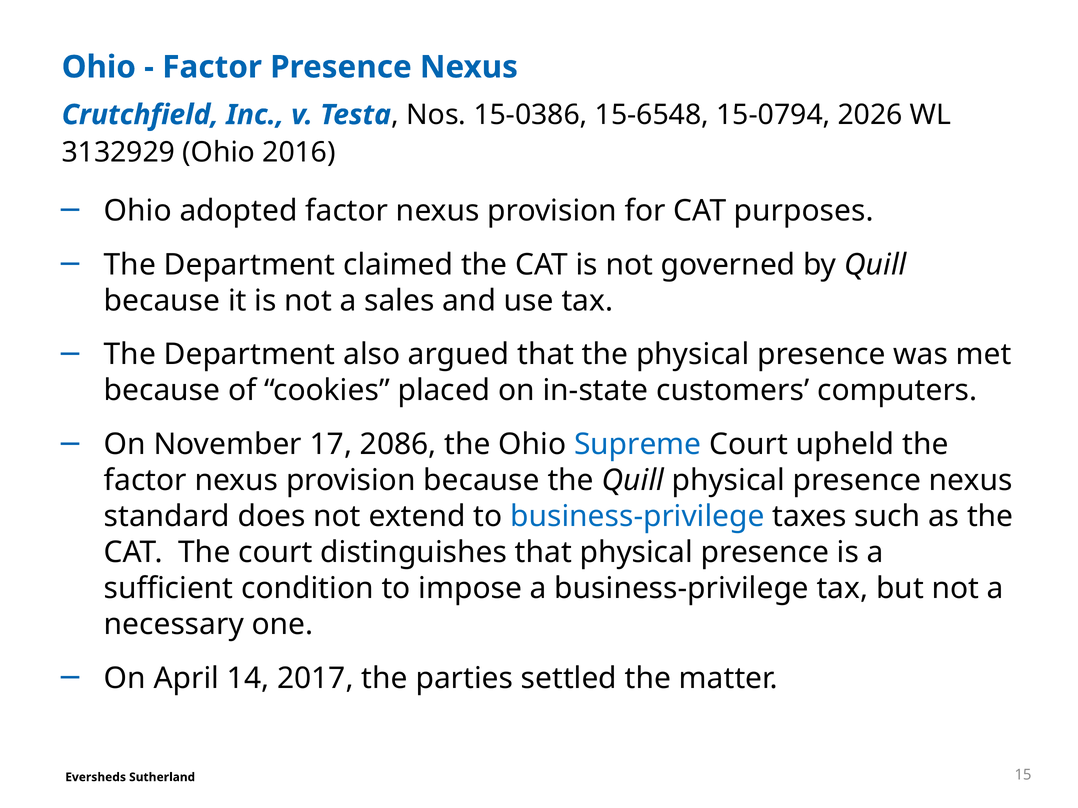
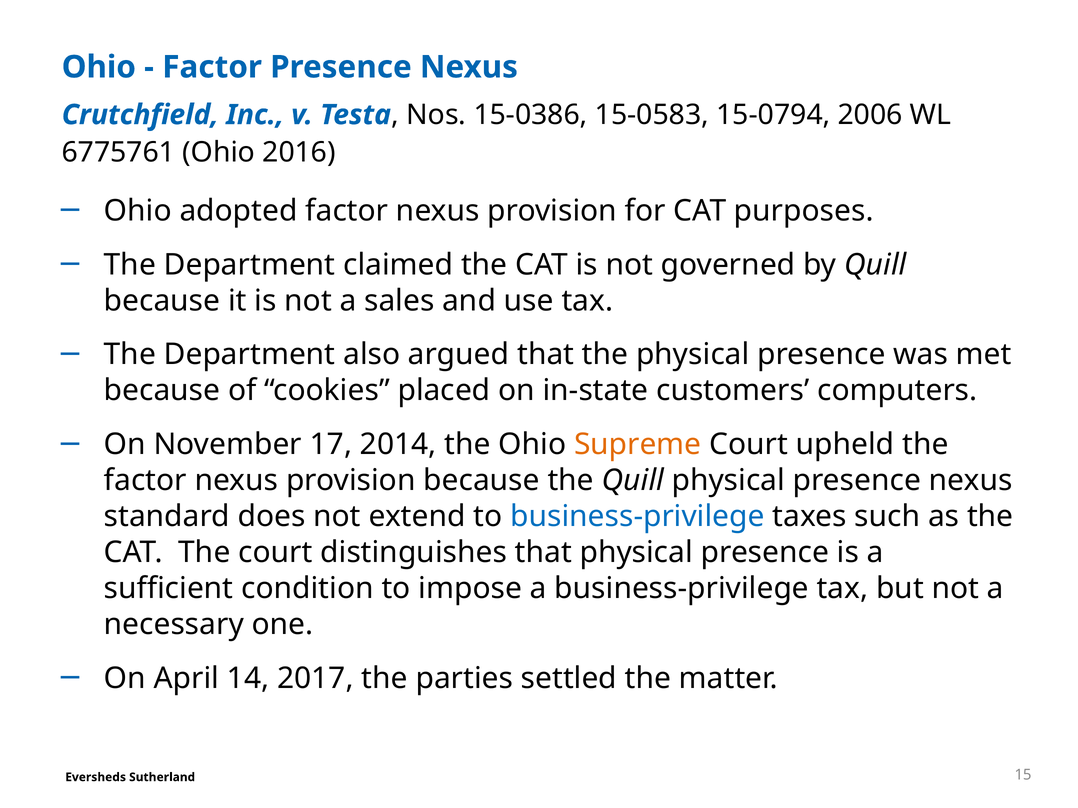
15-6548: 15-6548 -> 15-0583 (652, 115)
2026: 2026 -> 2006 (870, 115)
3132929: 3132929 -> 6775761 (118, 152)
2086: 2086 -> 2014 (398, 445)
Supreme colour: blue -> orange (638, 445)
